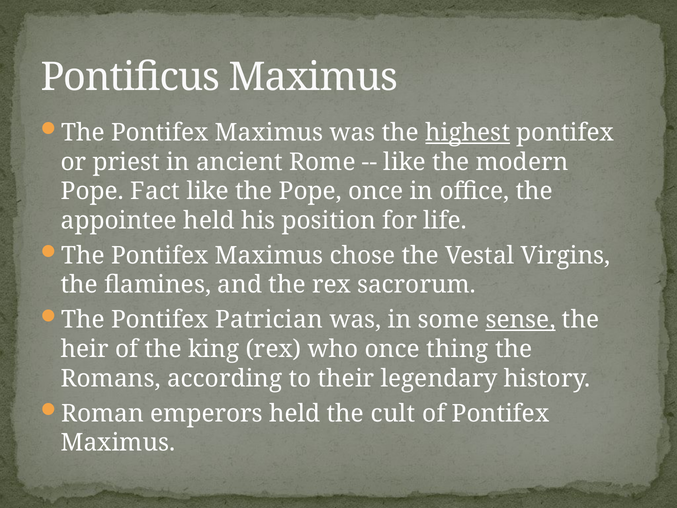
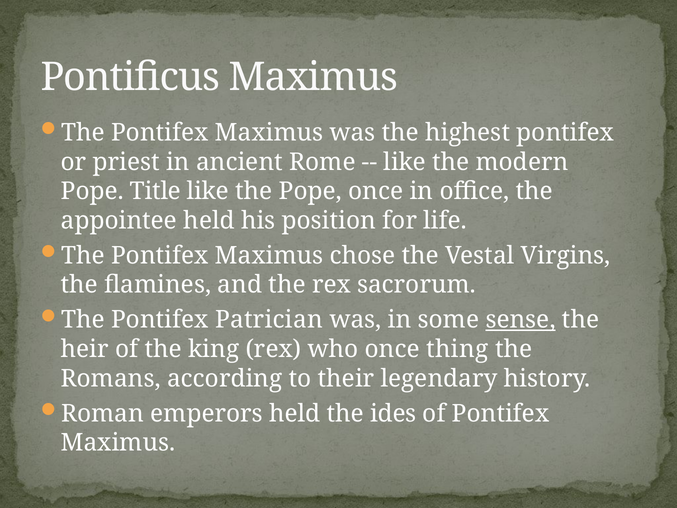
highest underline: present -> none (468, 133)
Fact: Fact -> Title (155, 191)
cult: cult -> ides (393, 413)
